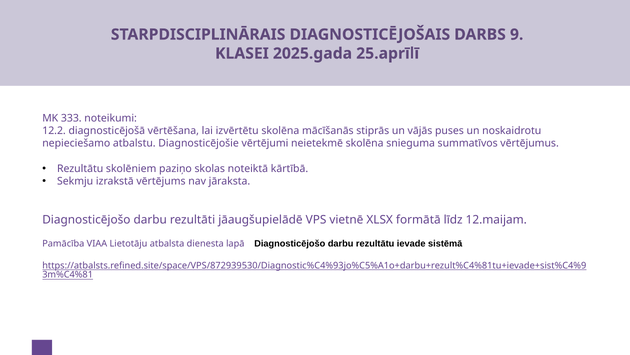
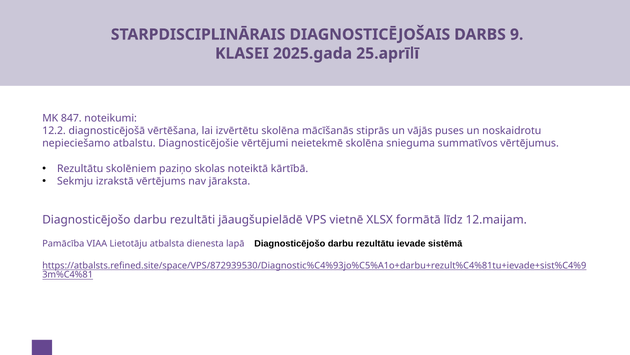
333: 333 -> 847 (71, 118)
